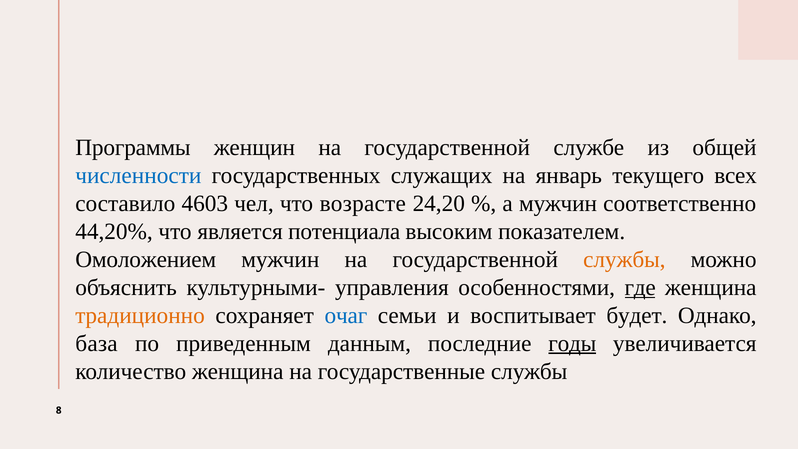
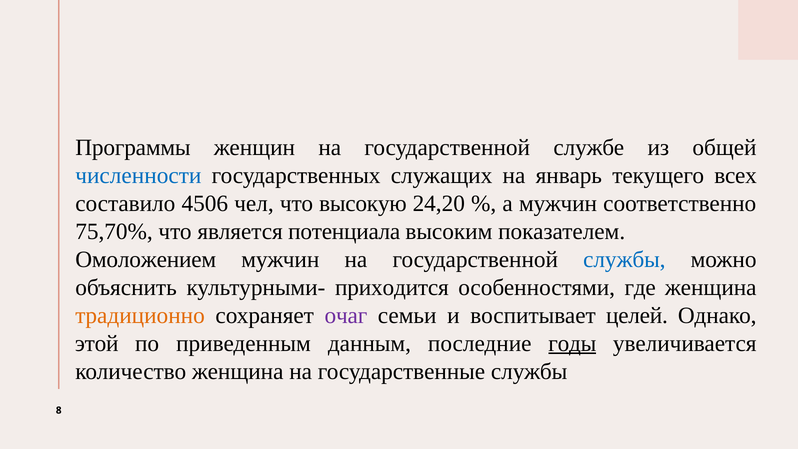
4603: 4603 -> 4506 (205, 204)
возрасте: возрасте -> высокую (363, 204)
44,20%: 44,20% -> 75,70% (114, 232)
службы colour: orange -> blue (624, 259)
управления: управления -> приходится (392, 287)
где underline: present -> none (640, 287)
очаг colour: blue -> purple (346, 315)
будет: будет -> целей (637, 315)
база: база -> этой (97, 343)
